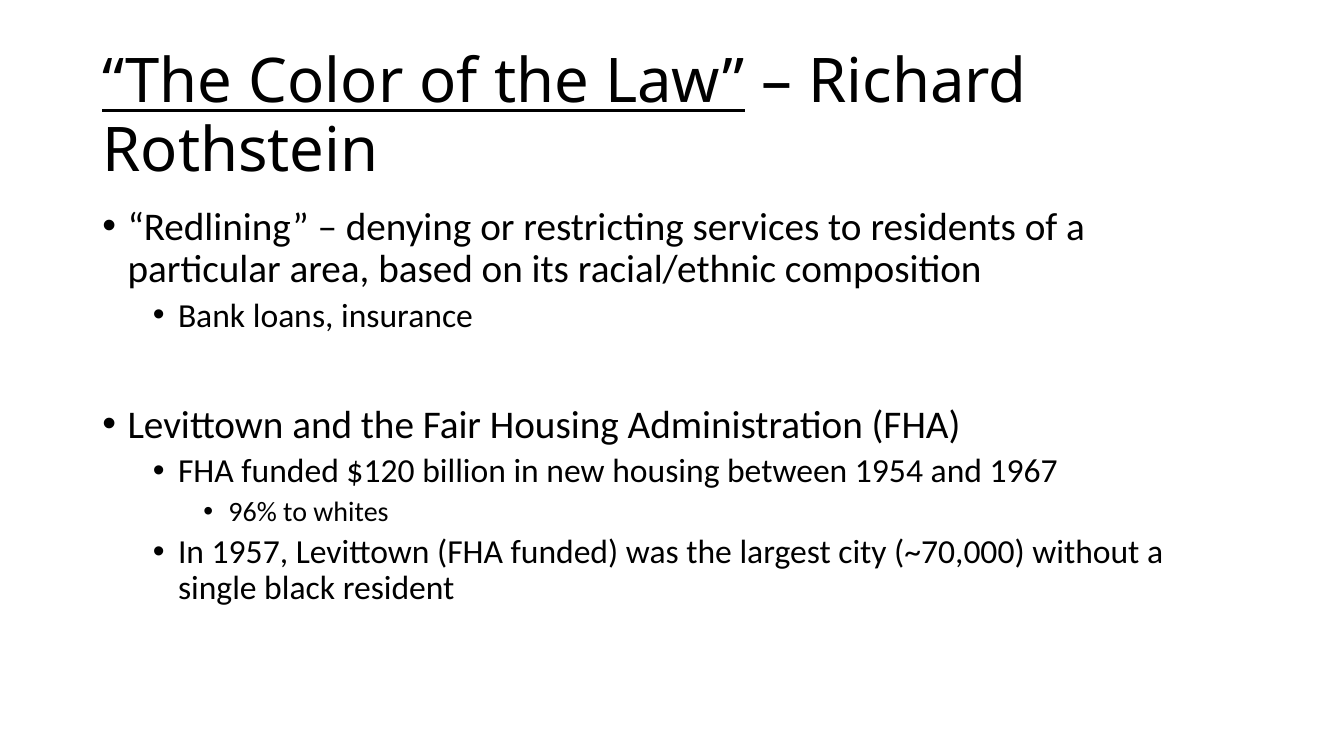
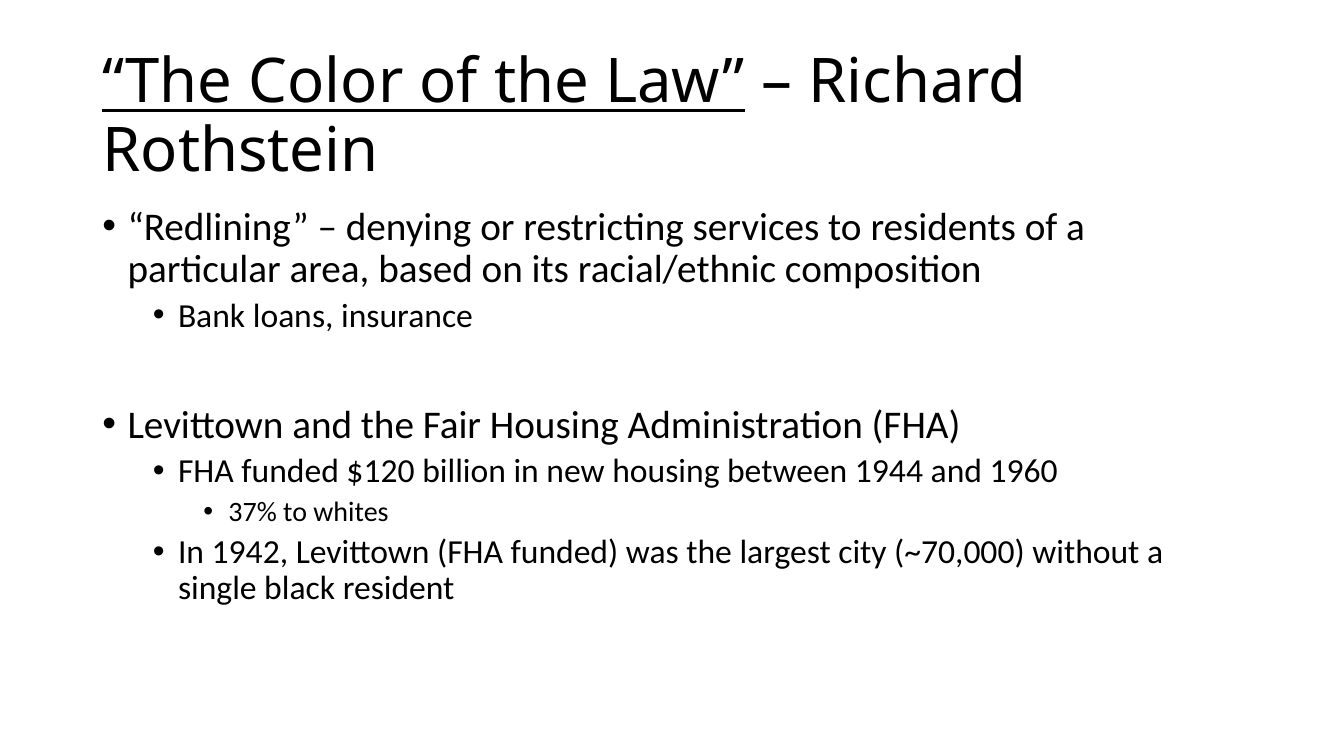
1954: 1954 -> 1944 (889, 472)
1967: 1967 -> 1960 (1024, 472)
96%: 96% -> 37% (253, 512)
1957: 1957 -> 1942 (250, 552)
